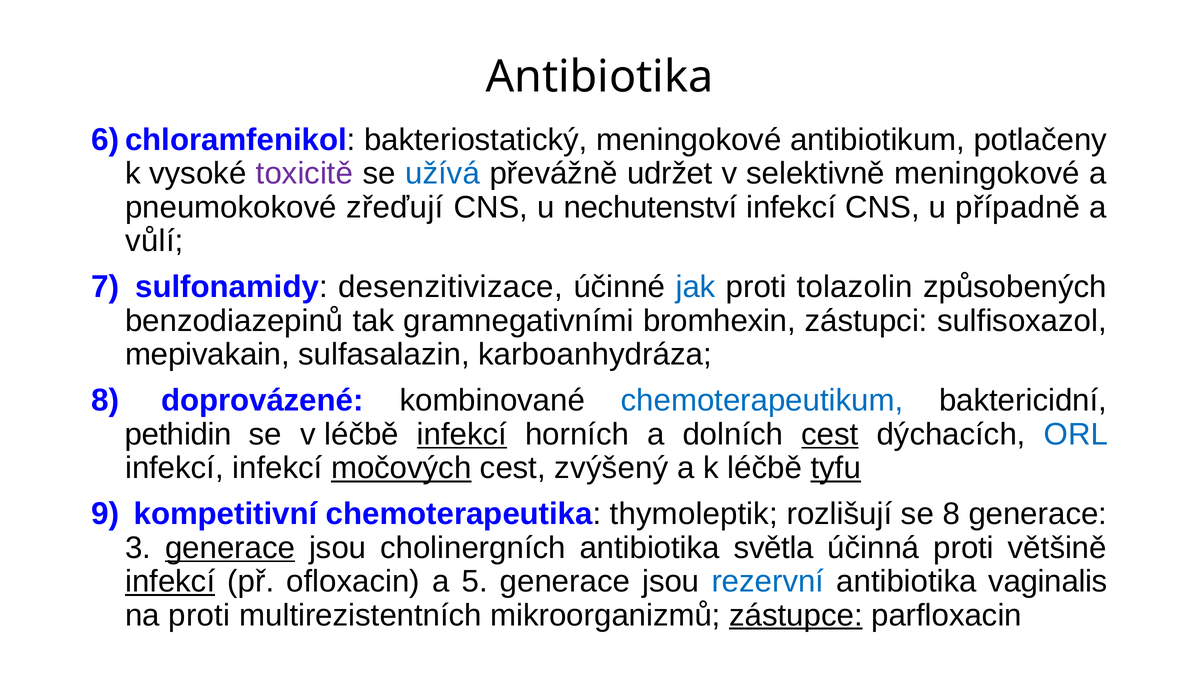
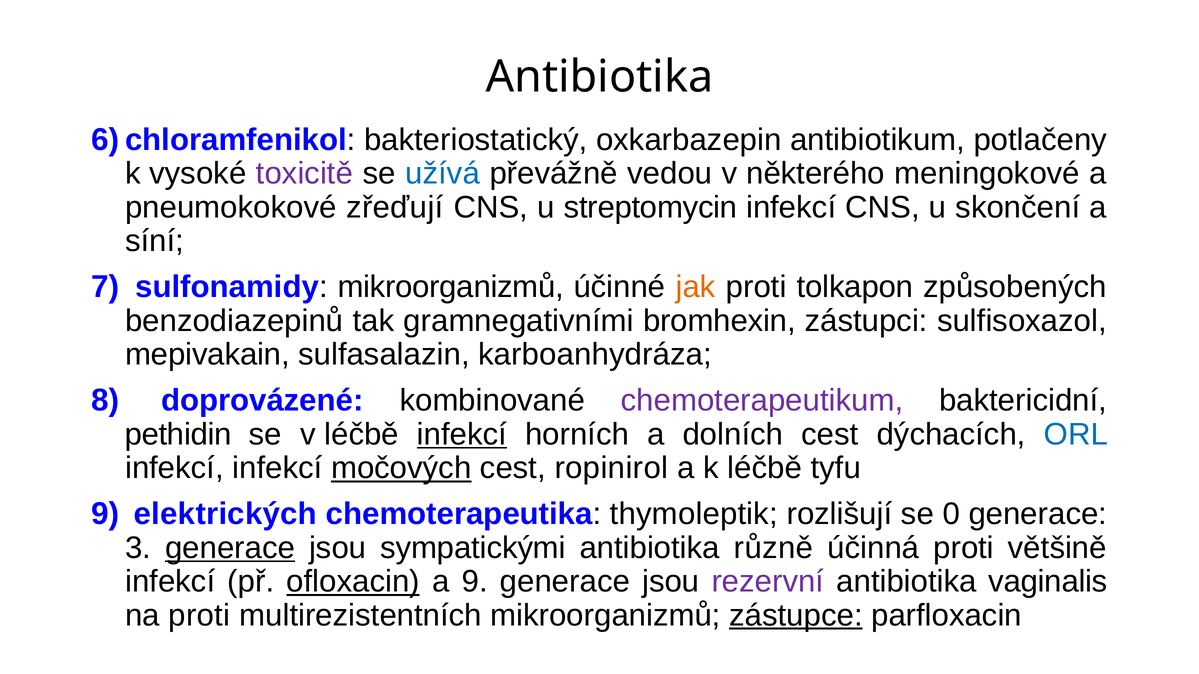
bakteriostatický meningokové: meningokové -> oxkarbazepin (689, 140)
udržet: udržet -> vedou (670, 174)
selektivně: selektivně -> některého (816, 174)
nechutenství: nechutenství -> streptomycin (651, 207)
případně: případně -> skončení (1018, 207)
vůlí: vůlí -> síní (155, 241)
sulfonamidy desenzitivizace: desenzitivizace -> mikroorganizmů (451, 287)
jak colour: blue -> orange (696, 287)
tolazolin: tolazolin -> tolkapon (855, 287)
chemoterapeutikum colour: blue -> purple (762, 401)
cest underline: present -> none (830, 435)
zvýšený: zvýšený -> ropinirol (611, 468)
tyfu underline: present -> none (836, 468)
kompetitivní: kompetitivní -> elektrických (225, 515)
se 8: 8 -> 0 (951, 515)
cholinergních: cholinergních -> sympatickými (473, 548)
světla: světla -> různě (773, 548)
infekcí underline: present -> none (170, 582)
ofloxacin underline: none -> present (353, 582)
a 5: 5 -> 9 (475, 582)
rezervní colour: blue -> purple (768, 582)
